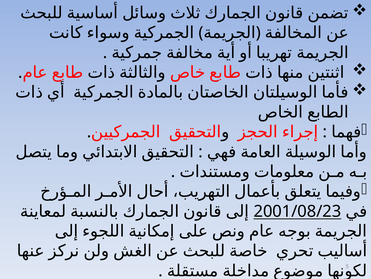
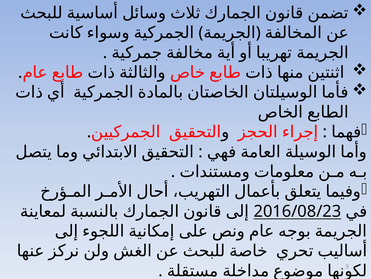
2001/08/23: 2001/08/23 -> 2016/08/23 (297, 211)
